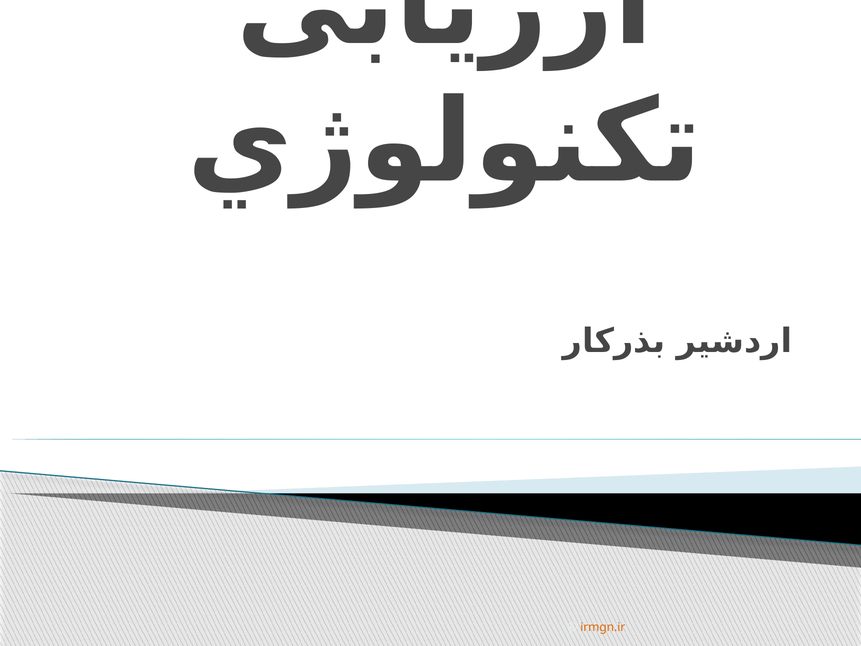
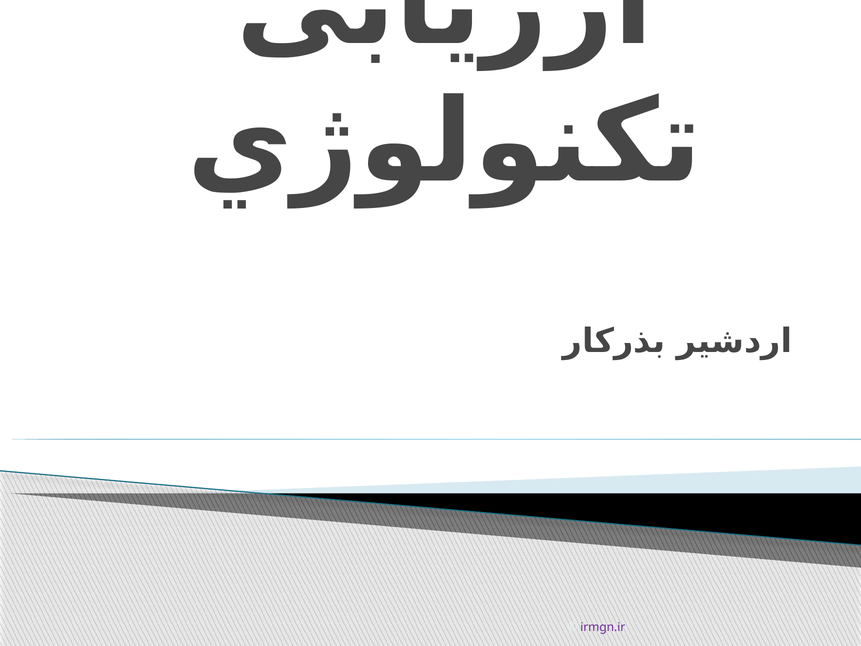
irmgn.ir colour: orange -> purple (603, 627)
